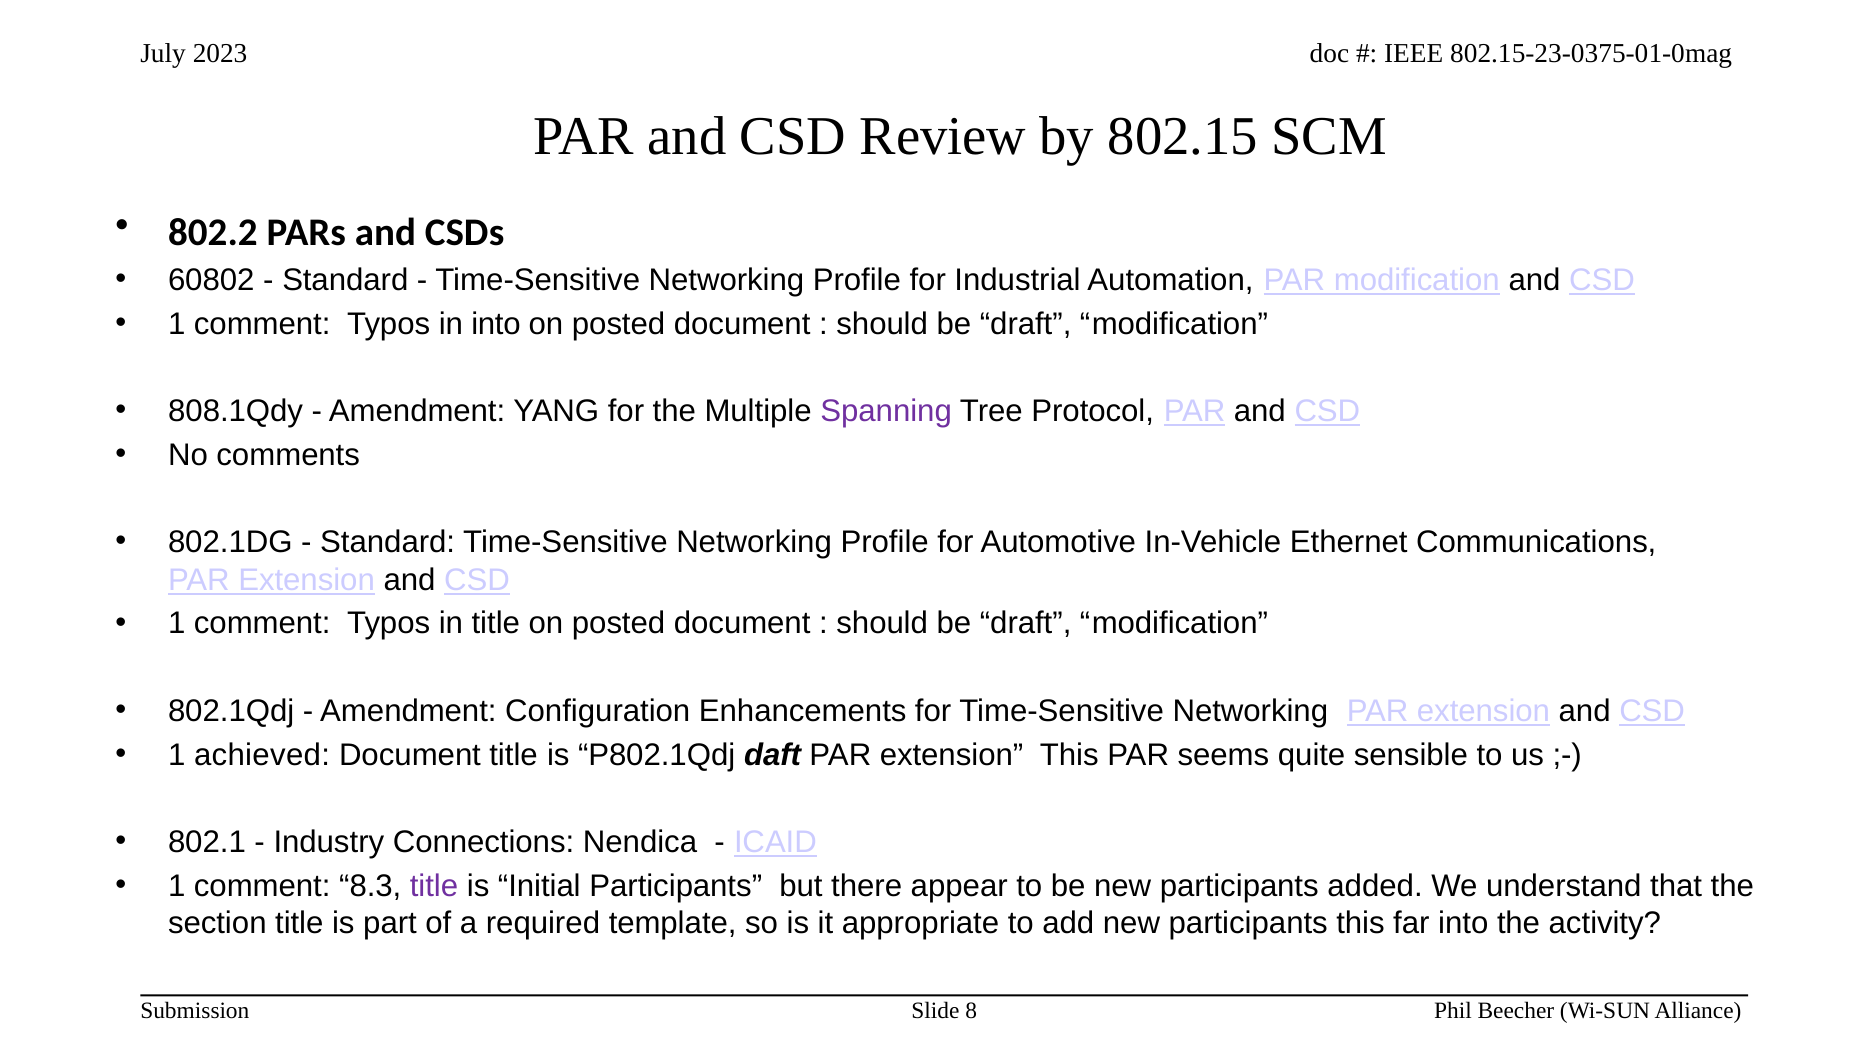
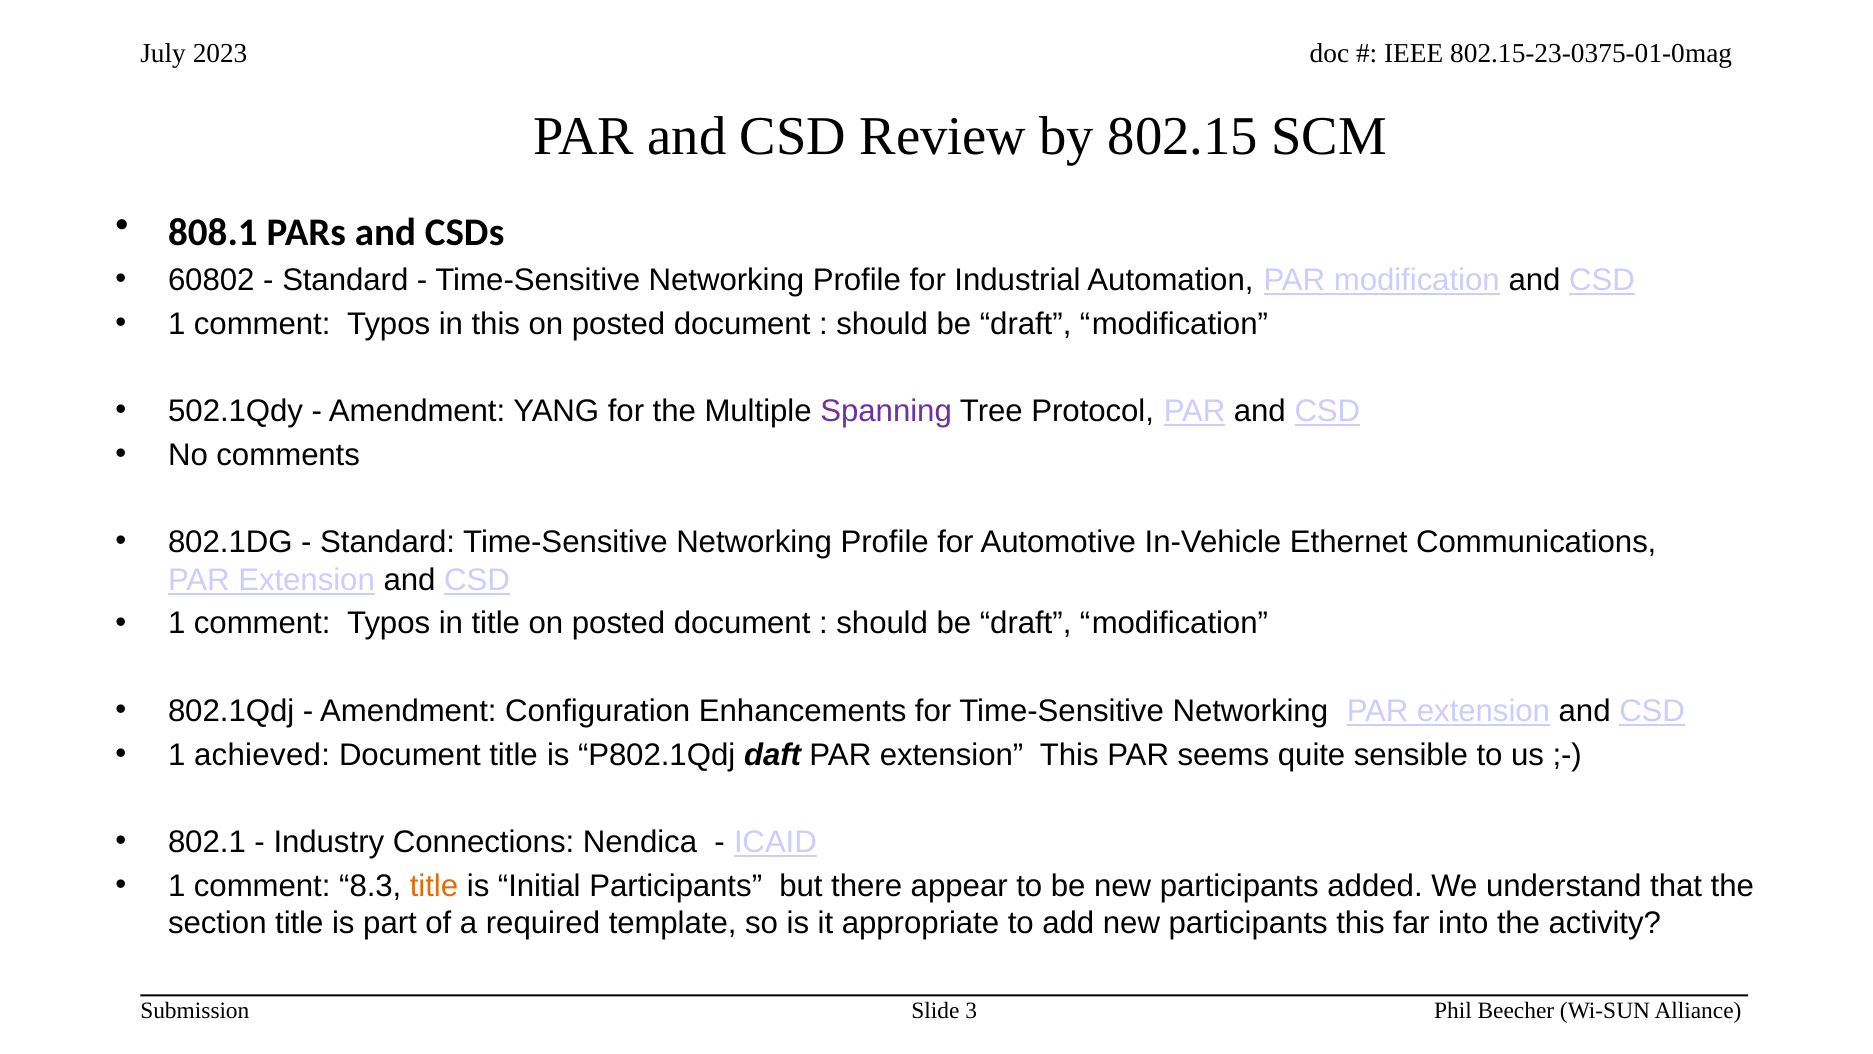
802.2: 802.2 -> 808.1 (213, 232)
in into: into -> this (496, 324)
808.1Qdy: 808.1Qdy -> 502.1Qdy (236, 411)
title colour: purple -> orange (434, 885)
8: 8 -> 3 (971, 1010)
